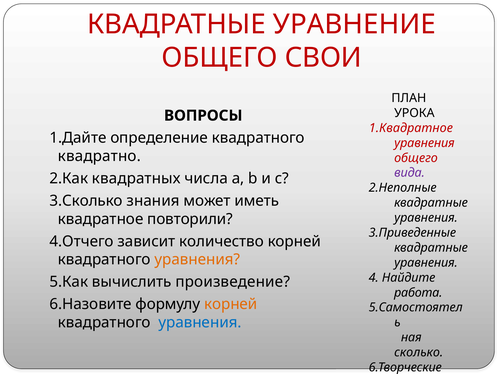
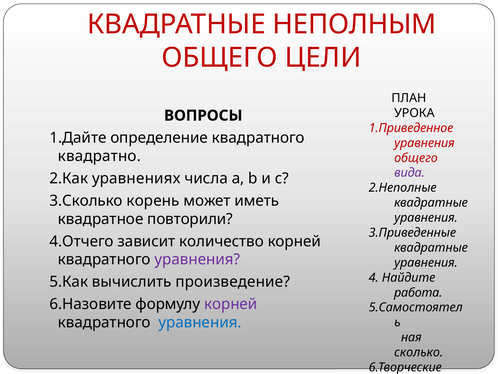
УРАВНЕНИЕ: УРАВНЕНИЕ -> НЕПОЛНЫМ (355, 24)
СВОИ: СВОИ -> ЦЕЛИ (323, 58)
1.Квадратное: 1.Квадратное -> 1.Приведенное (411, 128)
квадратных: квадратных -> уравнениях (136, 178)
знания: знания -> корень (153, 201)
уравнения colour: orange -> purple (197, 259)
корней colour: orange -> purple (231, 304)
